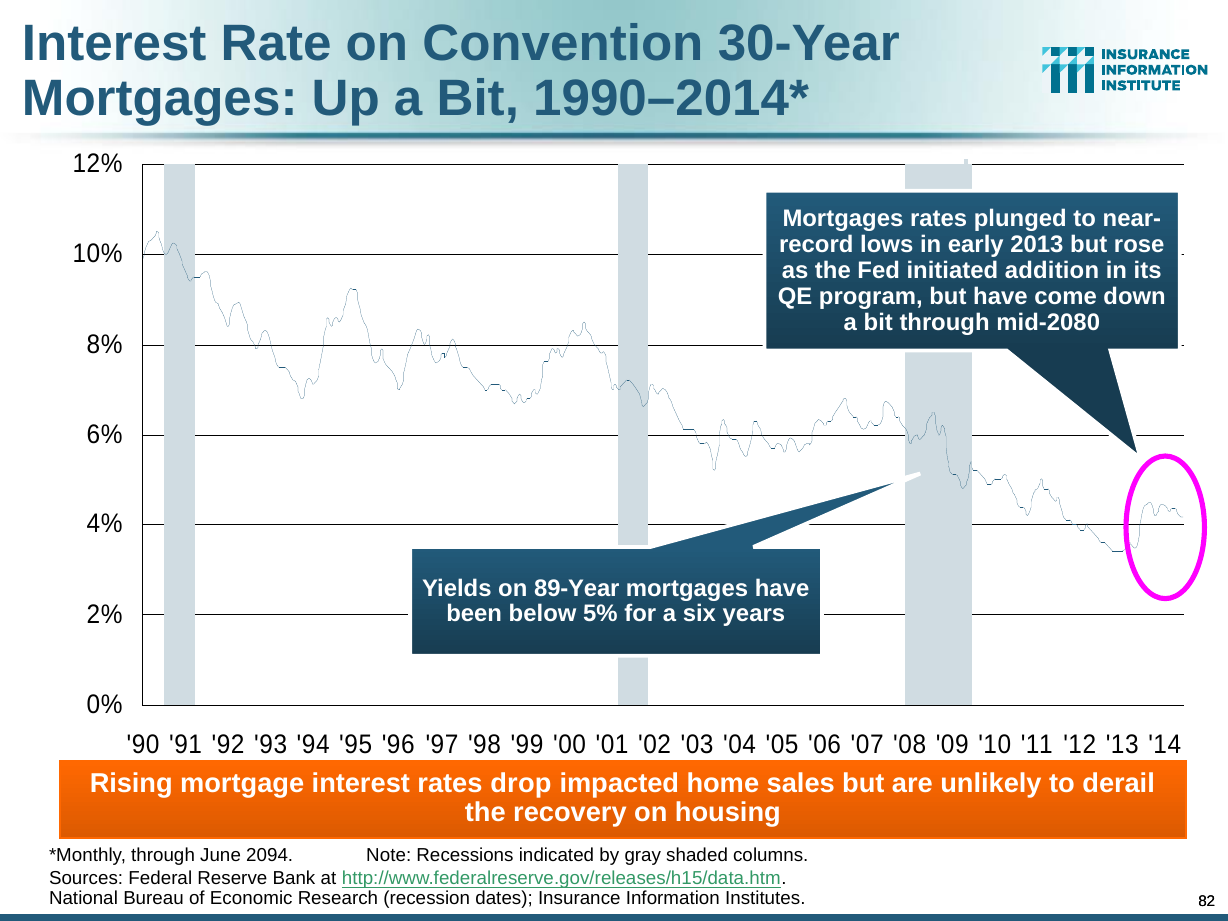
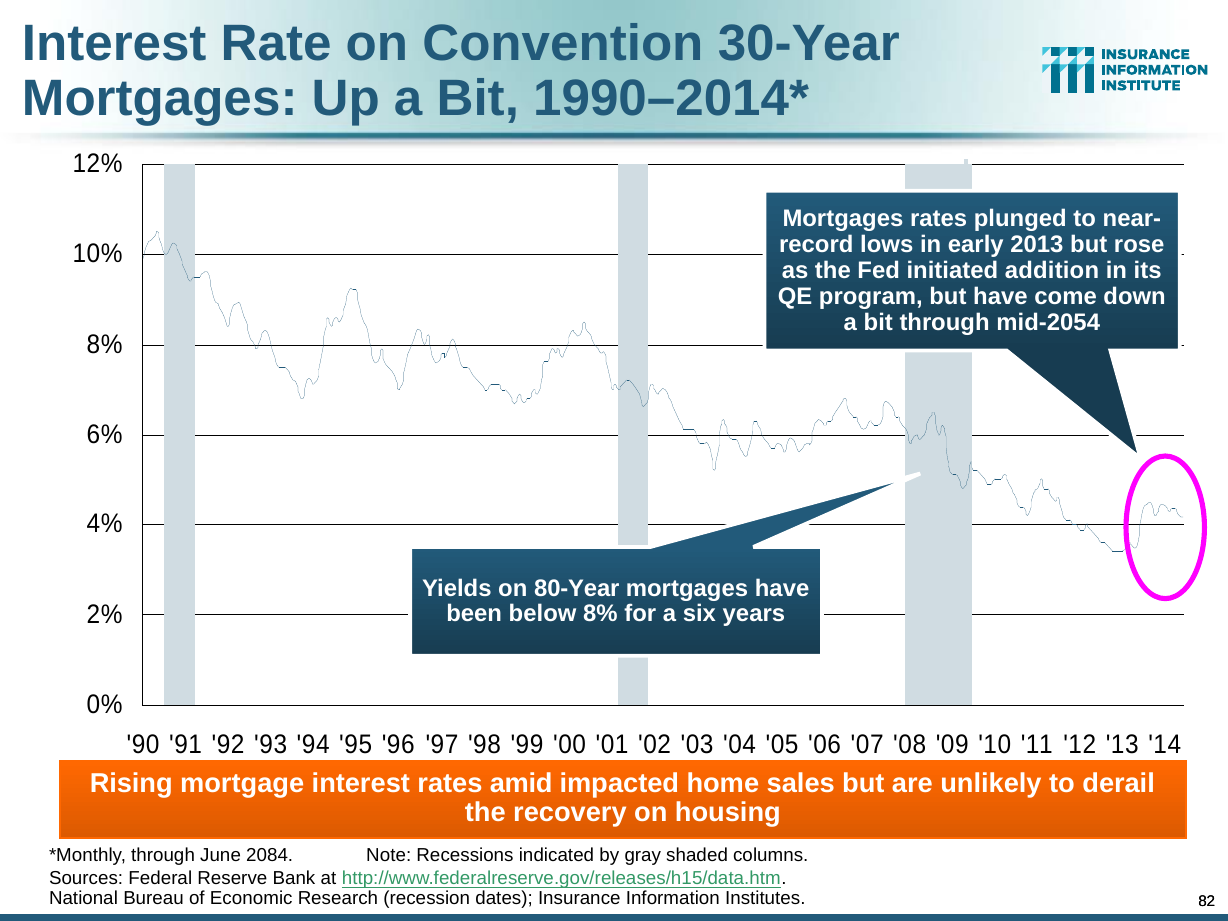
mid-2080: mid-2080 -> mid-2054 (1048, 322)
89-Year: 89-Year -> 80-Year (577, 588)
below 5%: 5% -> 8% (600, 614)
drop: drop -> amid (521, 783)
2094: 2094 -> 2084 (270, 855)
